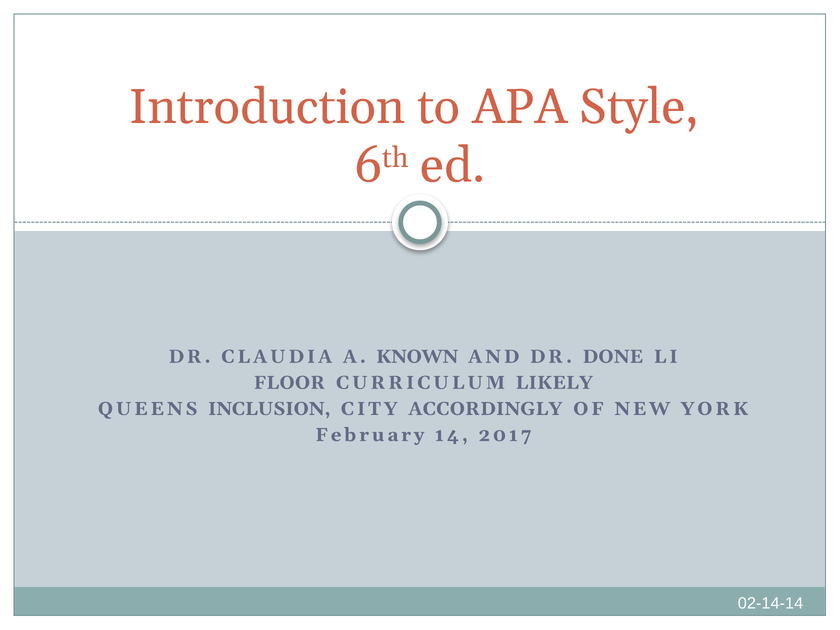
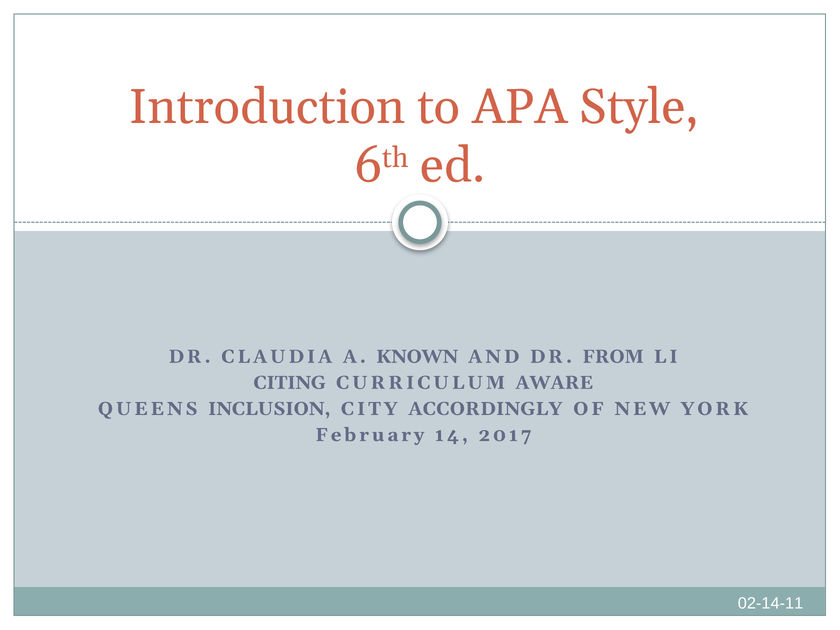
DONE: DONE -> FROM (613, 357)
FLOOR: FLOOR -> CITING (290, 383)
LIKELY: LIKELY -> AWARE (554, 383)
02-14-14: 02-14-14 -> 02-14-11 (771, 604)
